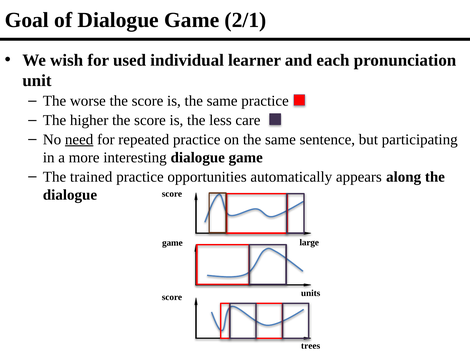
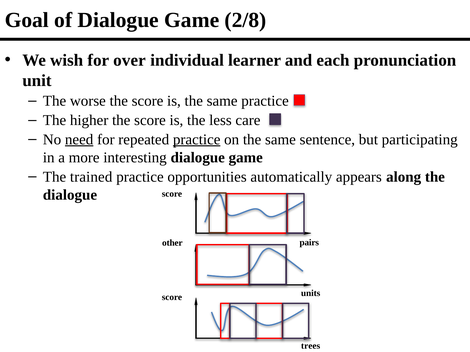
2/1: 2/1 -> 2/8 (245, 20)
used: used -> over (129, 60)
practice underline: none -> present (197, 140)
large: large -> pairs (309, 243)
game: game -> other (172, 243)
